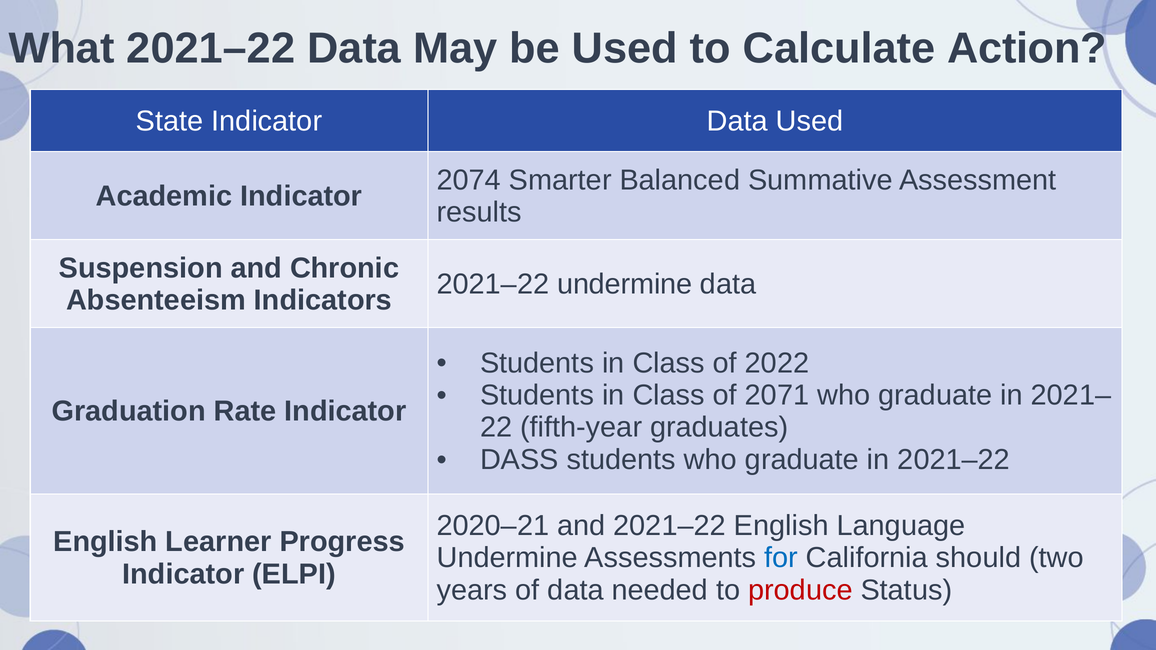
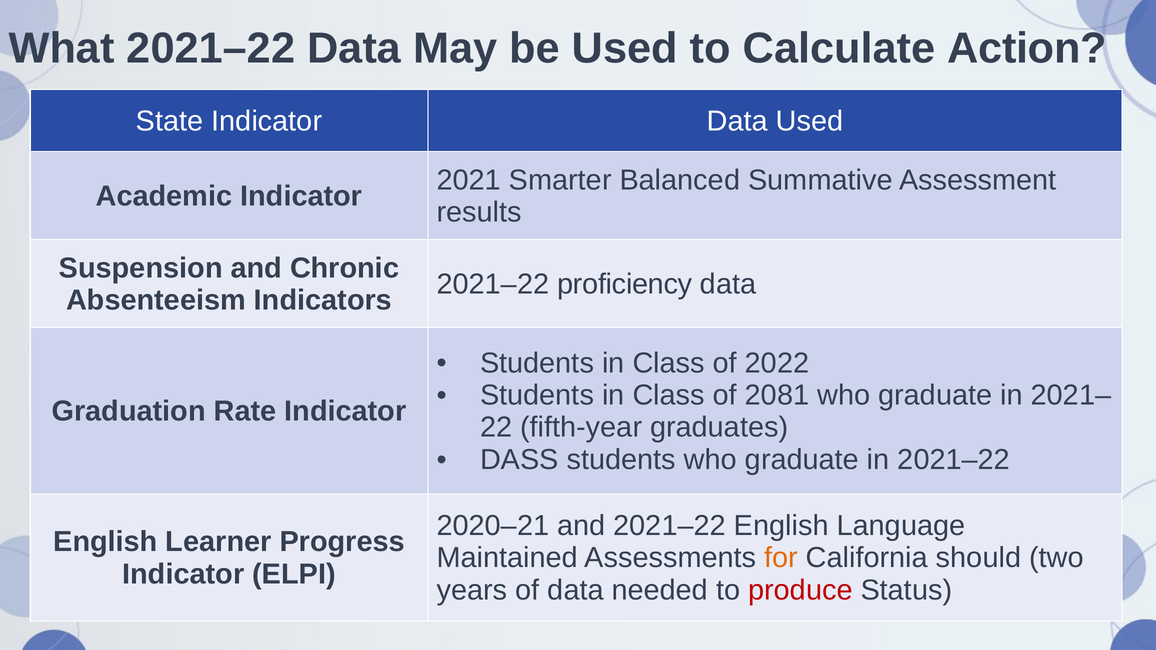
2074: 2074 -> 2021 (469, 180)
2021–22 undermine: undermine -> proficiency (625, 284)
2071: 2071 -> 2081 (777, 395)
Undermine: Undermine -> Maintained (507, 558)
for colour: blue -> orange (781, 558)
